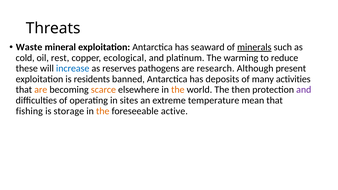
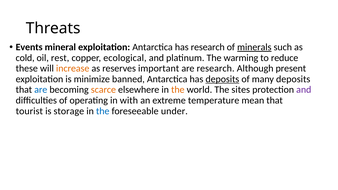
Waste: Waste -> Events (29, 47)
has seaward: seaward -> research (208, 47)
increase colour: blue -> orange (73, 68)
pathogens: pathogens -> important (159, 68)
residents: residents -> minimize (92, 79)
deposits underline: none -> present (222, 79)
many activities: activities -> deposits (293, 79)
are colour: orange -> blue (41, 90)
then: then -> sites (241, 90)
sites: sites -> with (129, 100)
fishing: fishing -> tourist (29, 111)
the colour: orange -> blue (103, 111)
active: active -> under (174, 111)
